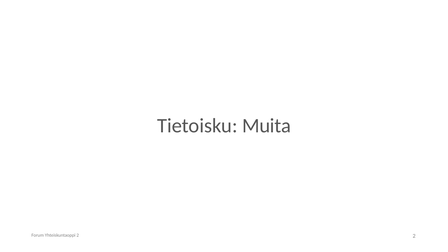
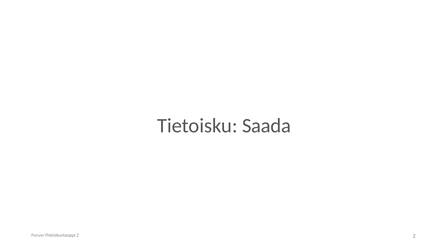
Muita: Muita -> Saada (266, 126)
